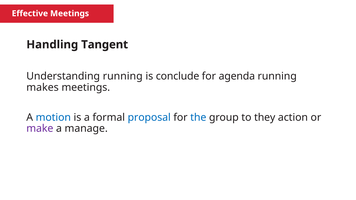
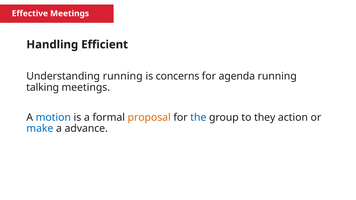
Tangent: Tangent -> Efficient (105, 45)
conclude: conclude -> concerns (178, 76)
makes: makes -> talking (43, 88)
proposal colour: blue -> orange (149, 117)
make colour: purple -> blue (40, 129)
manage: manage -> advance (86, 129)
